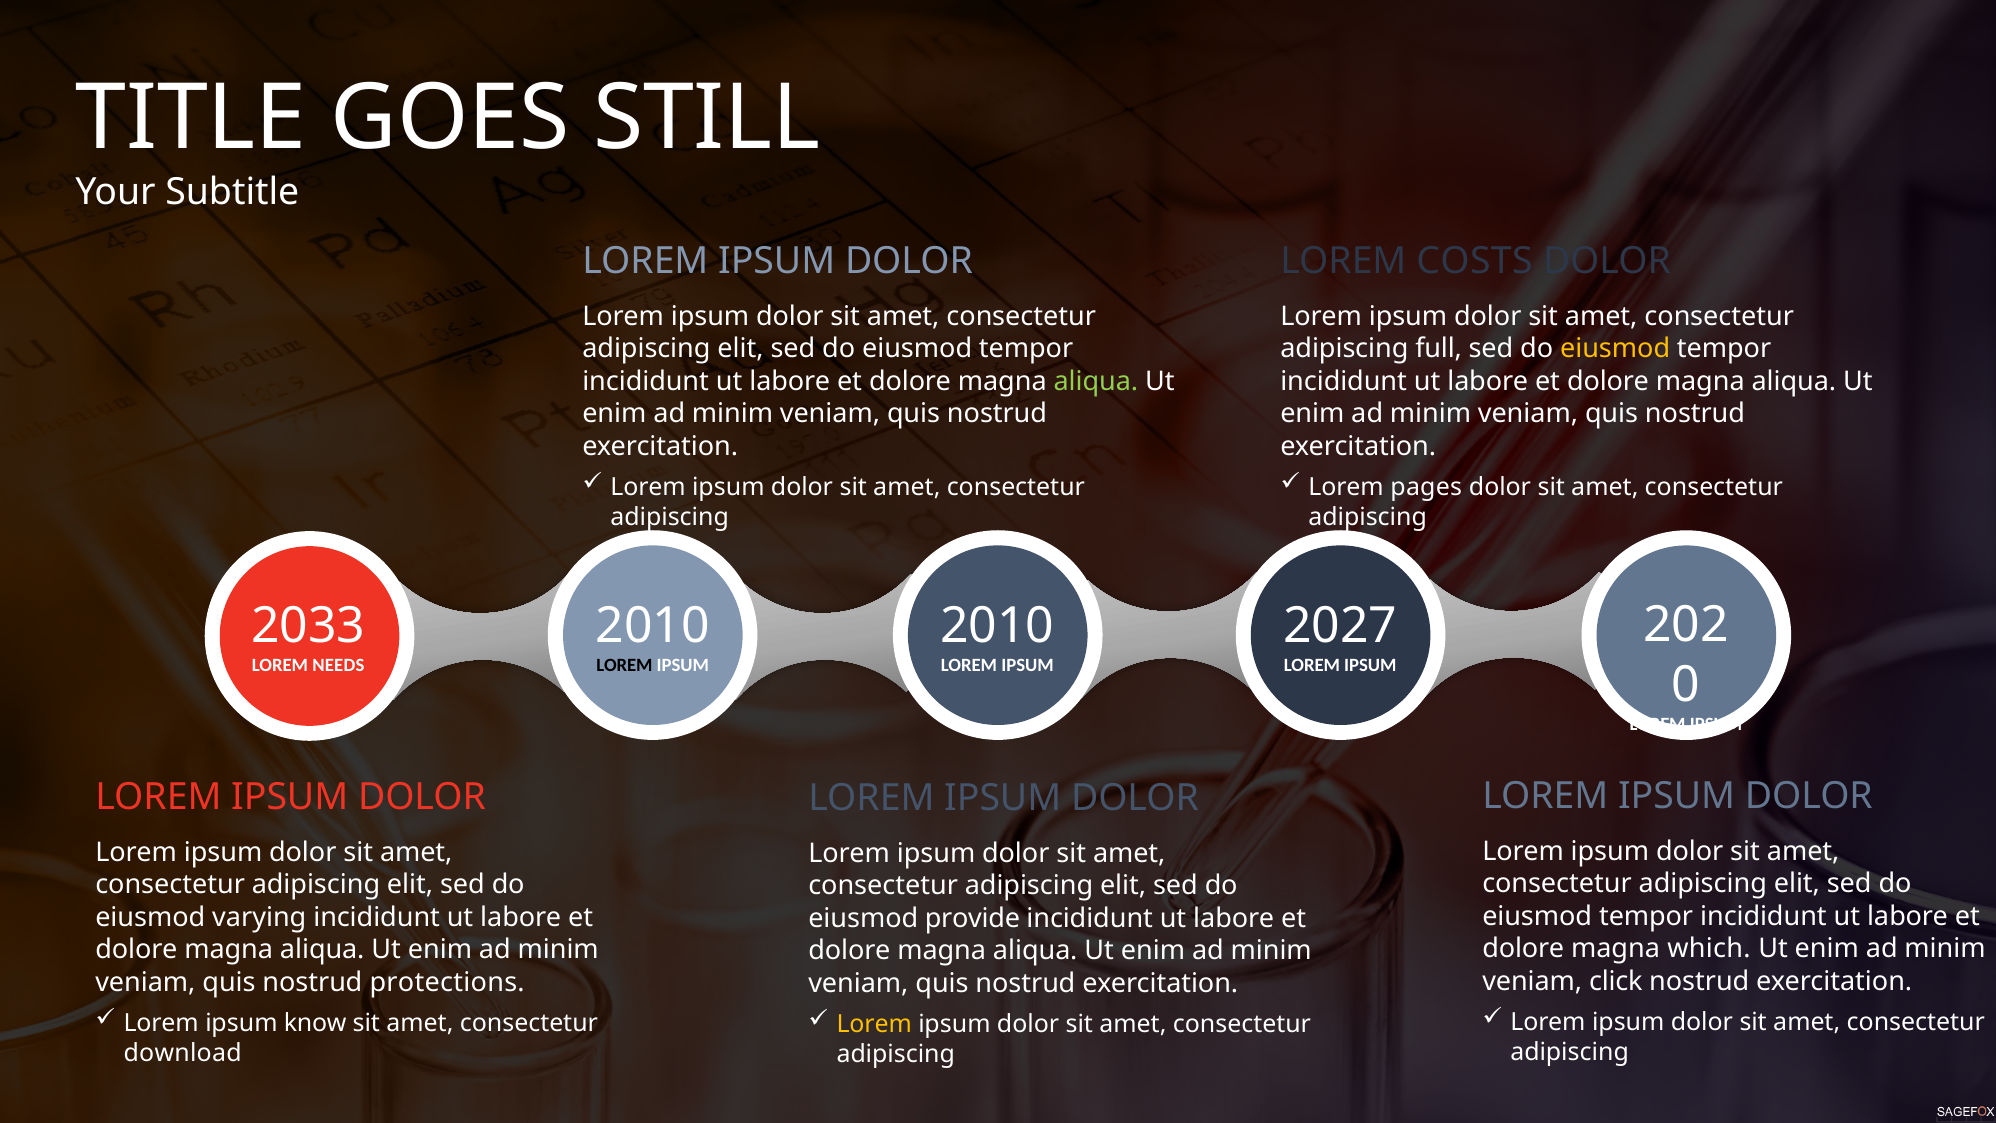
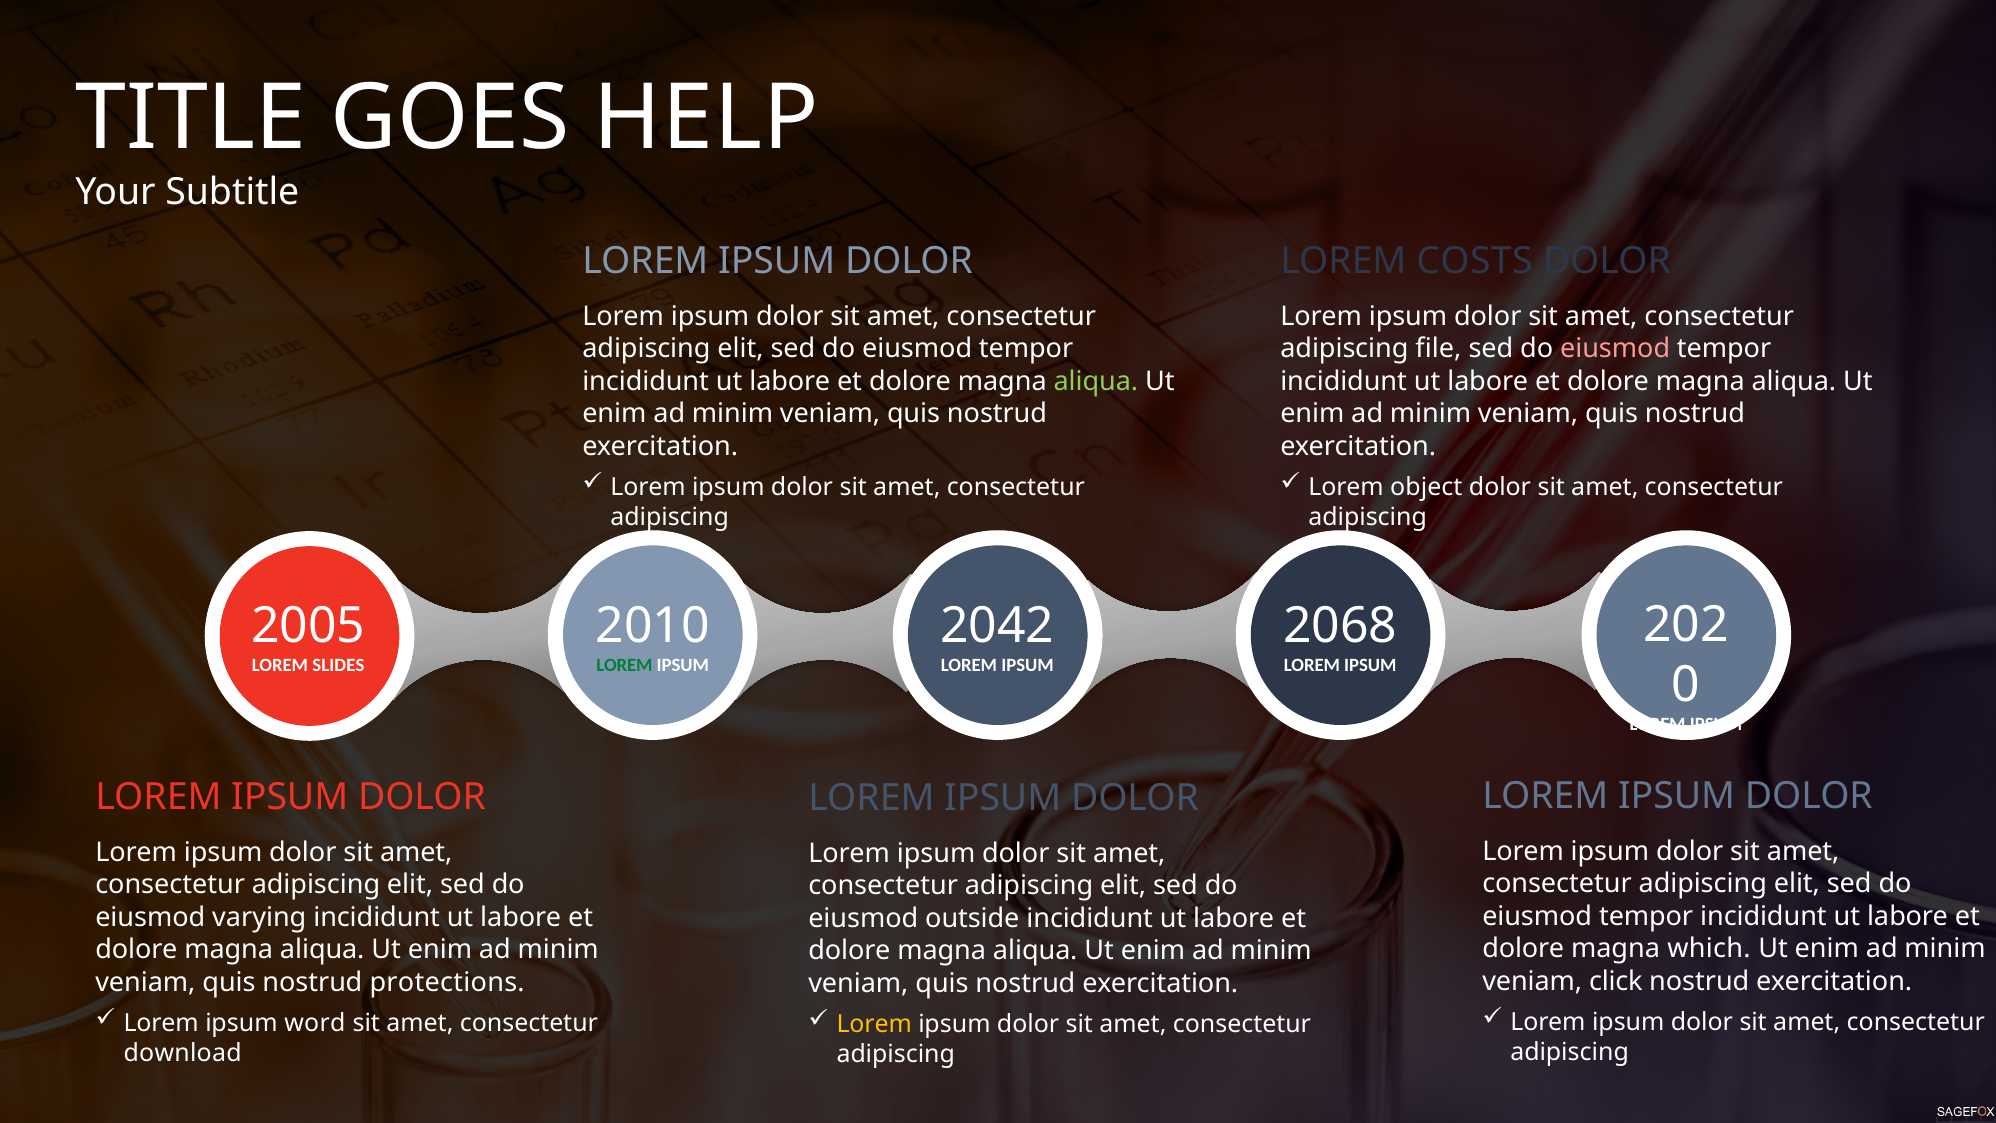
STILL: STILL -> HELP (706, 118)
full: full -> file (1438, 349)
eiusmod colour: yellow -> pink (1615, 349)
pages: pages -> object (1426, 487)
2033: 2033 -> 2005 (308, 626)
2010: 2010 -> 2042 (997, 626)
2027: 2027 -> 2068 (1340, 626)
NEEDS: NEEDS -> SLIDES (338, 665)
LOREM colour: black -> green (624, 665)
provide: provide -> outside (972, 918)
know: know -> word (315, 1023)
